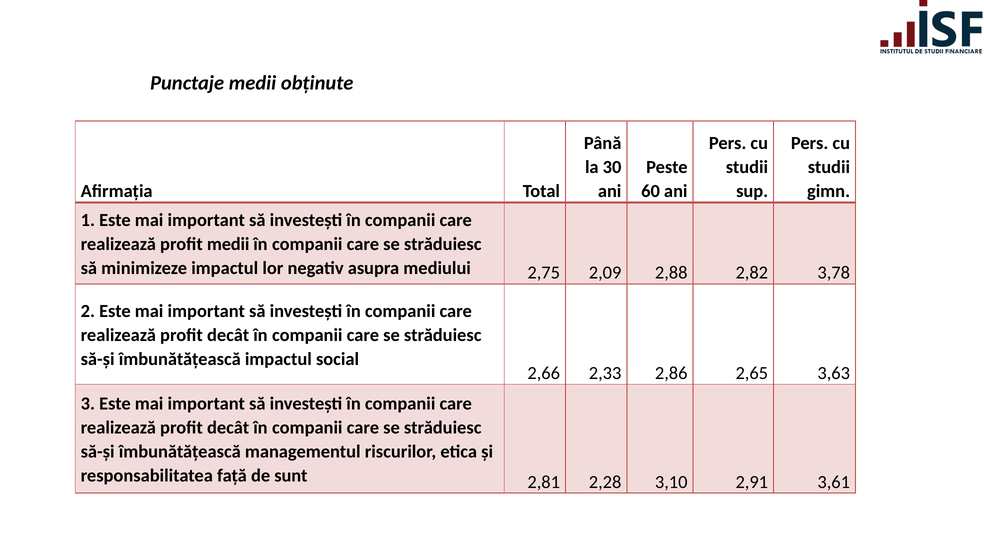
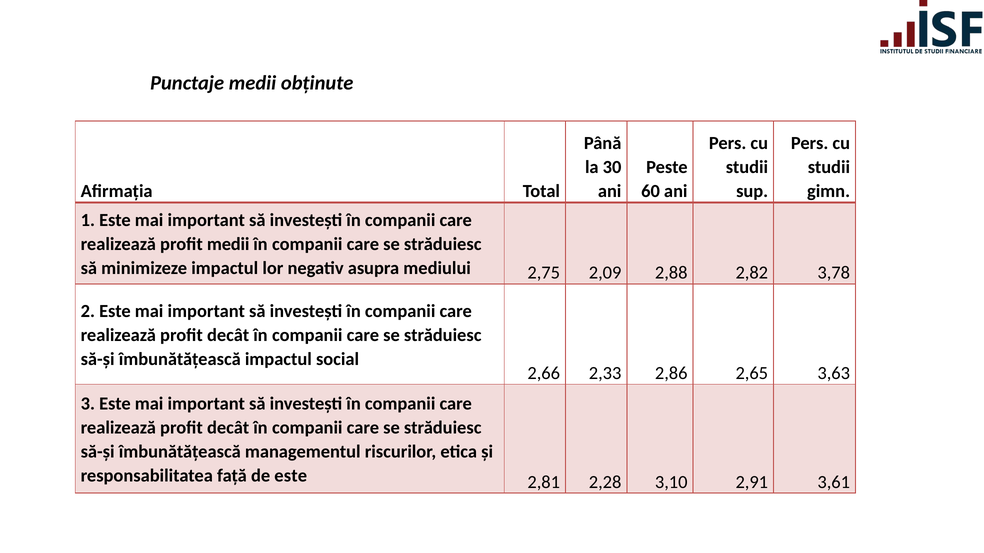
de sunt: sunt -> este (291, 476)
